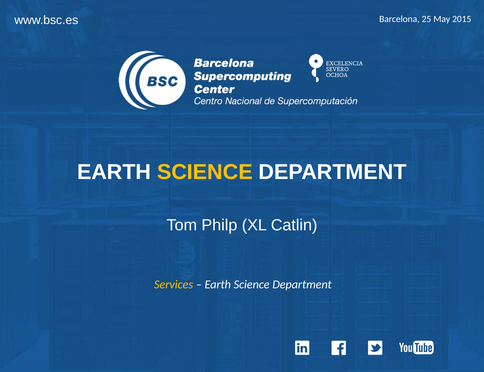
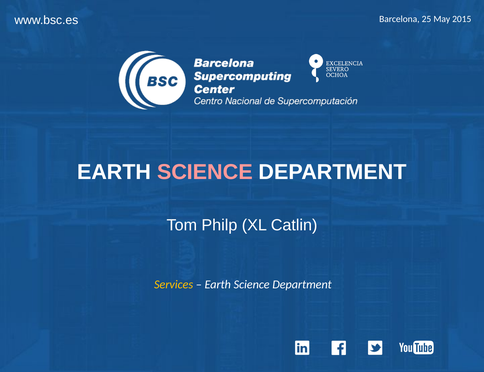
SCIENCE colour: yellow -> pink (205, 172)
